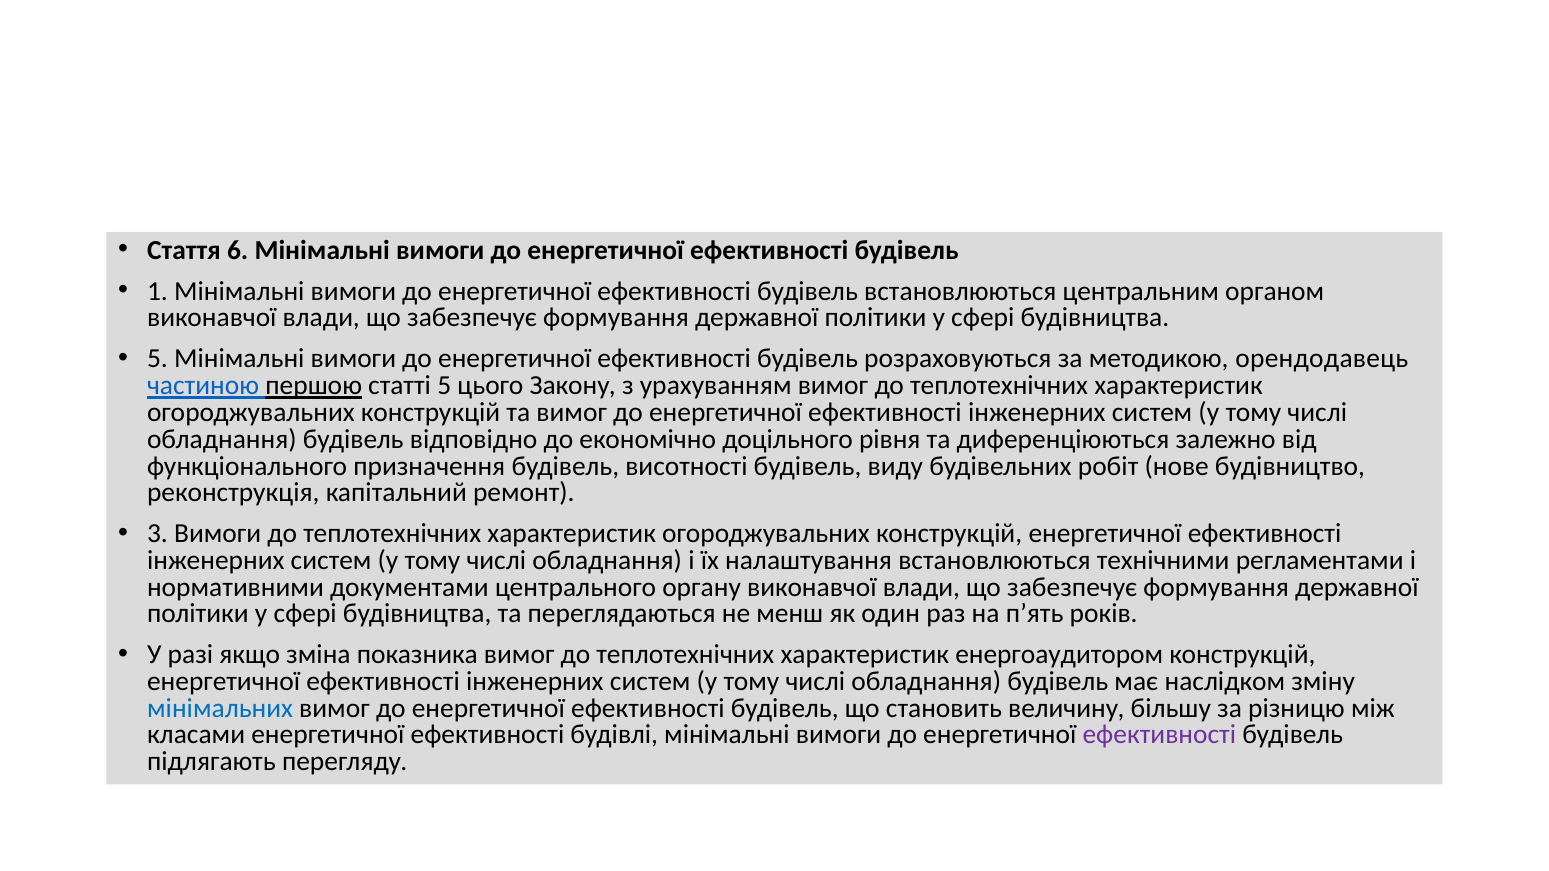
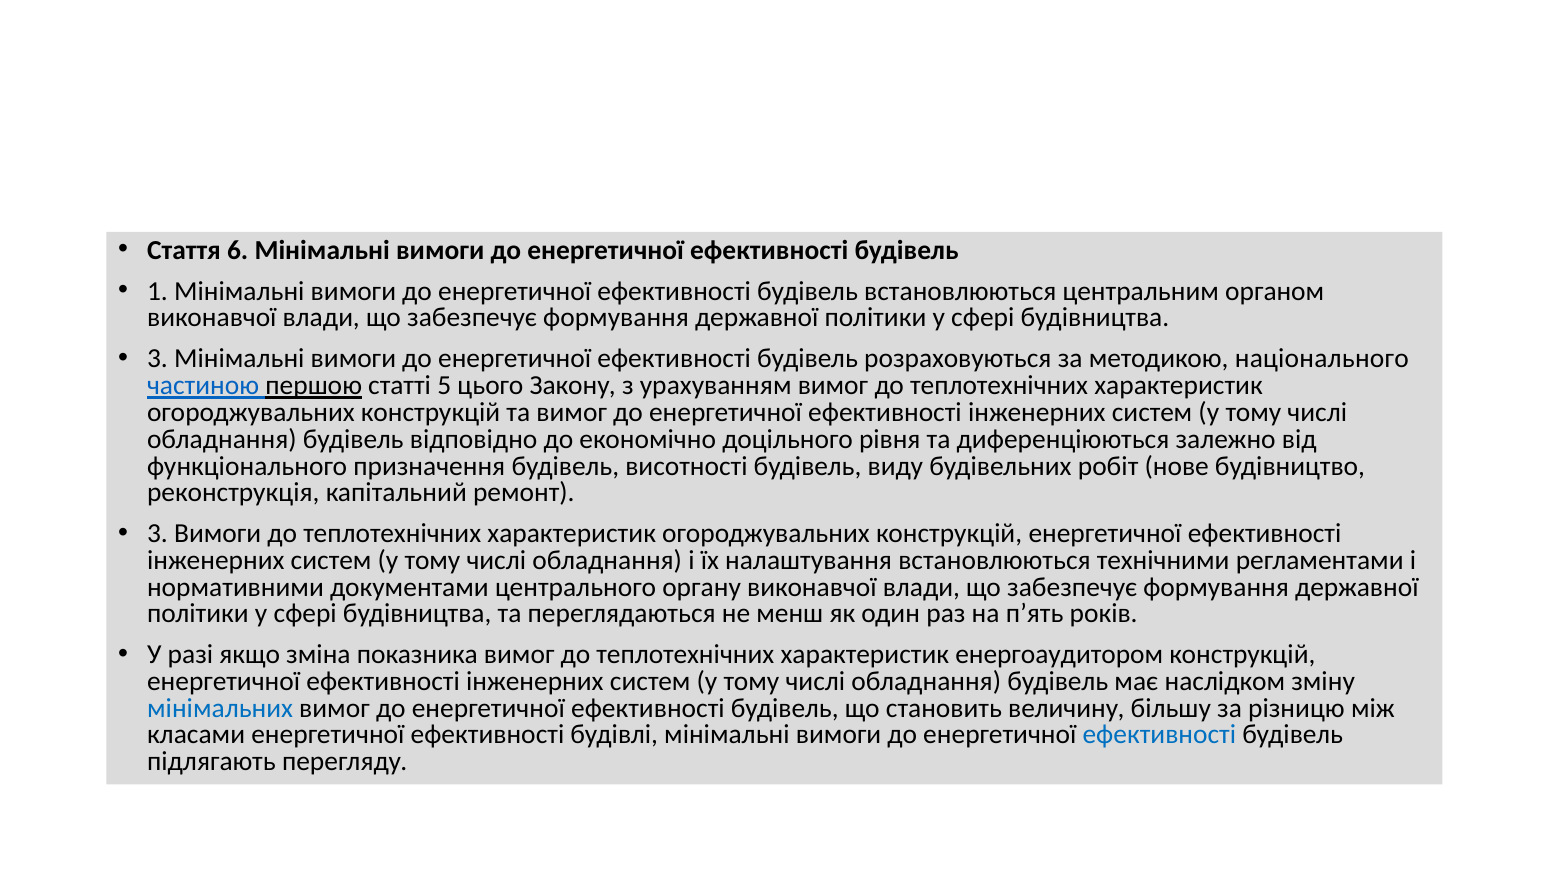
5: 5 -> 3 (158, 359)
орендодавець: орендодавець -> національного (1322, 359)
ефективності colour: purple -> blue (1159, 735)
